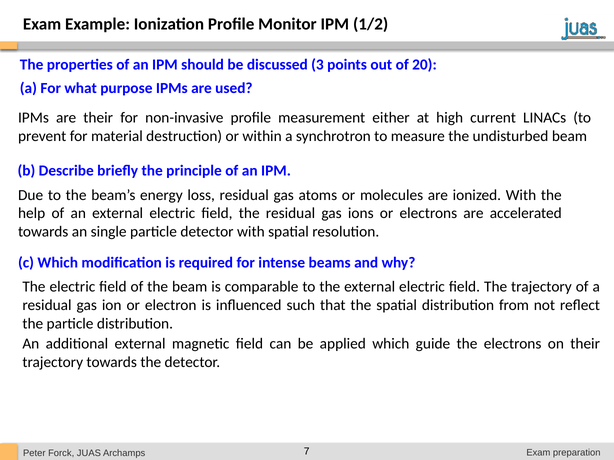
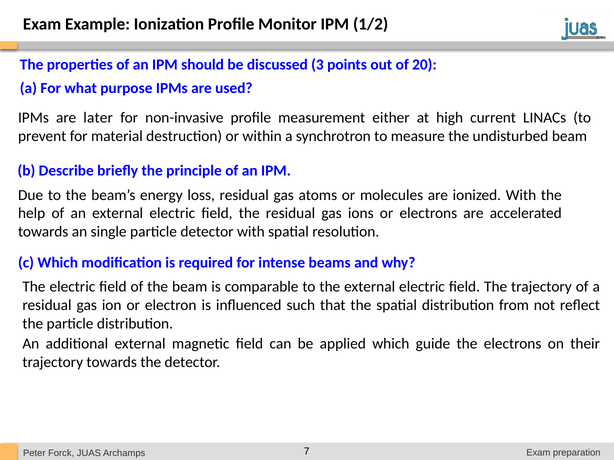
are their: their -> later (98, 118)
